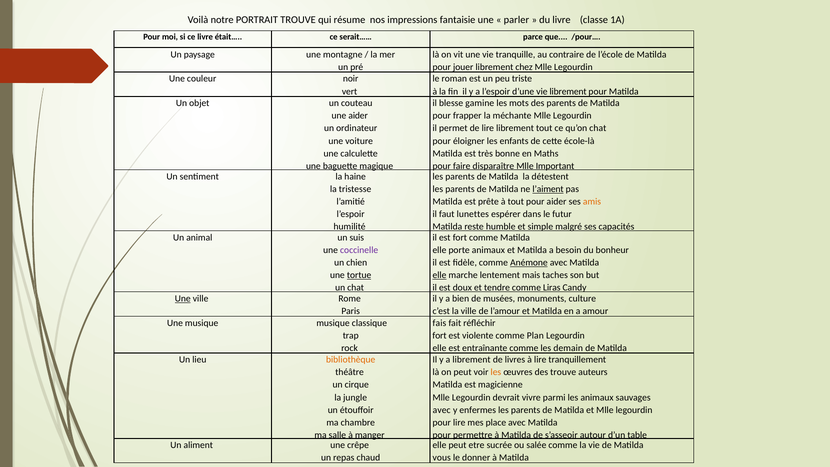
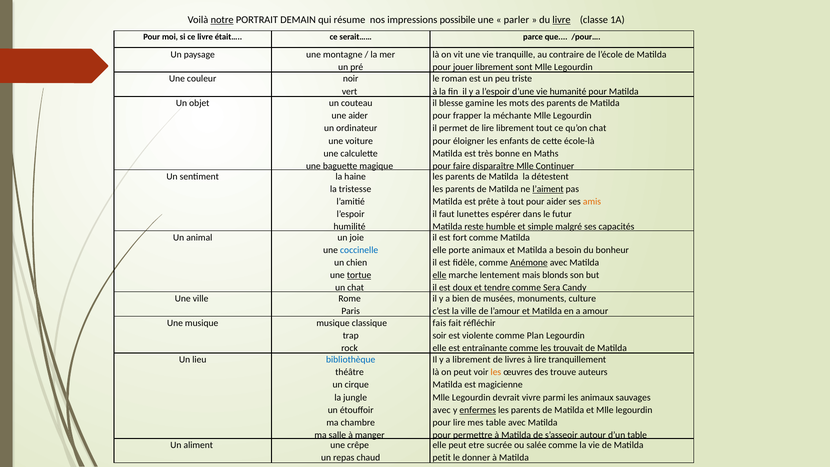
notre underline: none -> present (222, 20)
PORTRAIT TROUVE: TROUVE -> DEMAIN (298, 20)
fantaisie: fantaisie -> possibile (458, 20)
livre underline: none -> present (561, 20)
chez: chez -> sont (524, 67)
vie librement: librement -> humanité (568, 91)
Important: Important -> Continuer (555, 166)
suis: suis -> joie (357, 238)
coccinelle colour: purple -> blue (359, 250)
taches: taches -> blonds (555, 275)
Liras: Liras -> Sera (552, 288)
Une underline: present -> none (183, 299)
fort: fort -> soir (440, 336)
demain: demain -> trouvait (568, 348)
bibliothèque colour: orange -> blue (351, 360)
enfermes underline: none -> present (478, 410)
mes place: place -> table (496, 422)
vous: vous -> petit (442, 458)
